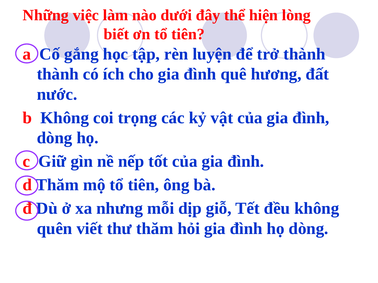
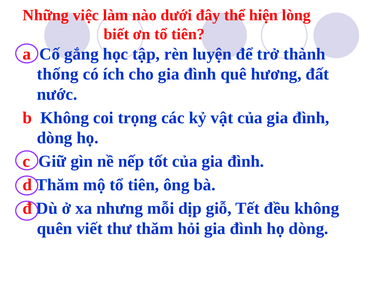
thành: thành -> thống (58, 74)
